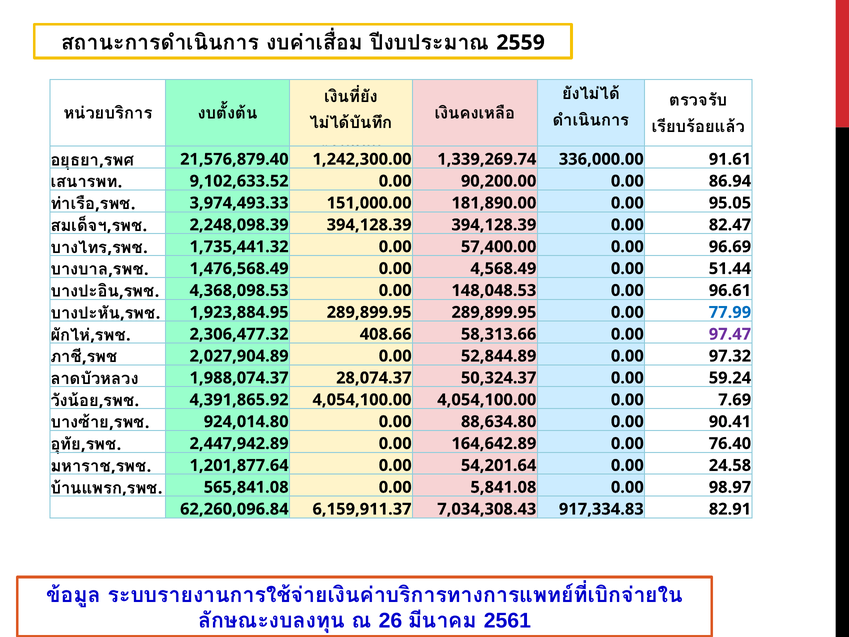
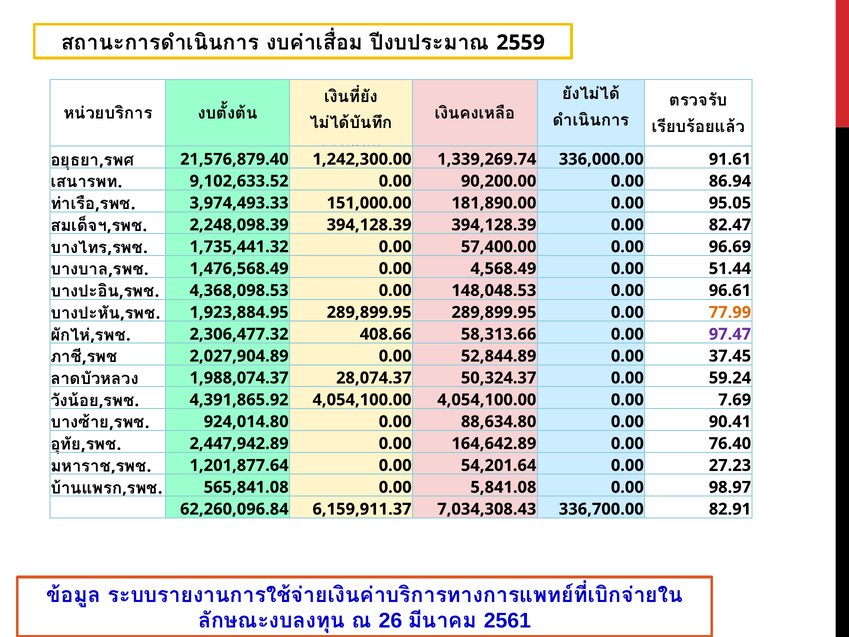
77.99 colour: blue -> orange (730, 312)
97.32: 97.32 -> 37.45 (730, 356)
24.58: 24.58 -> 27.23 (730, 465)
917,334.83: 917,334.83 -> 336,700.00 (601, 509)
